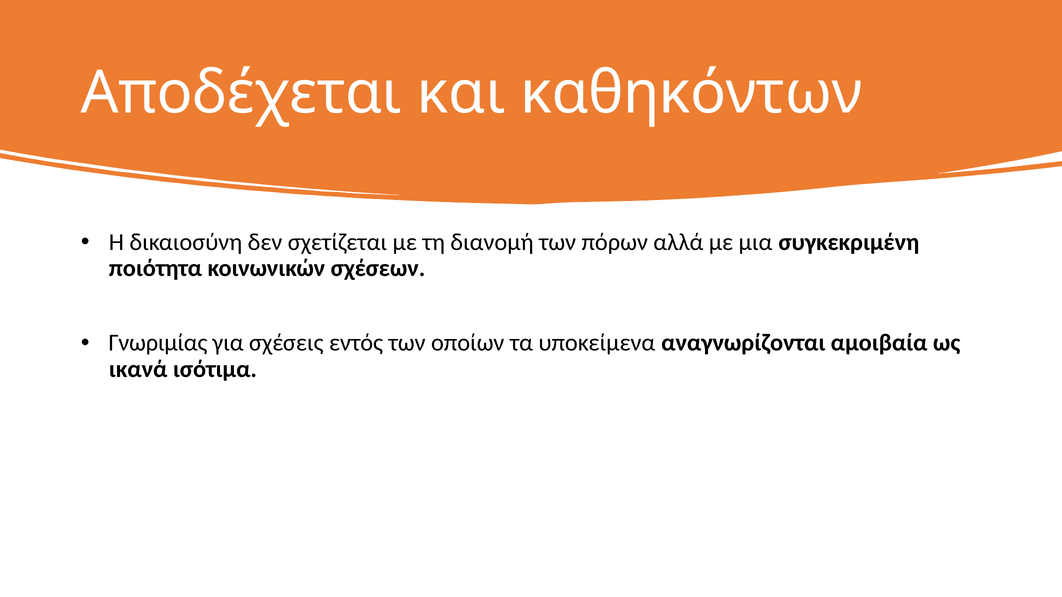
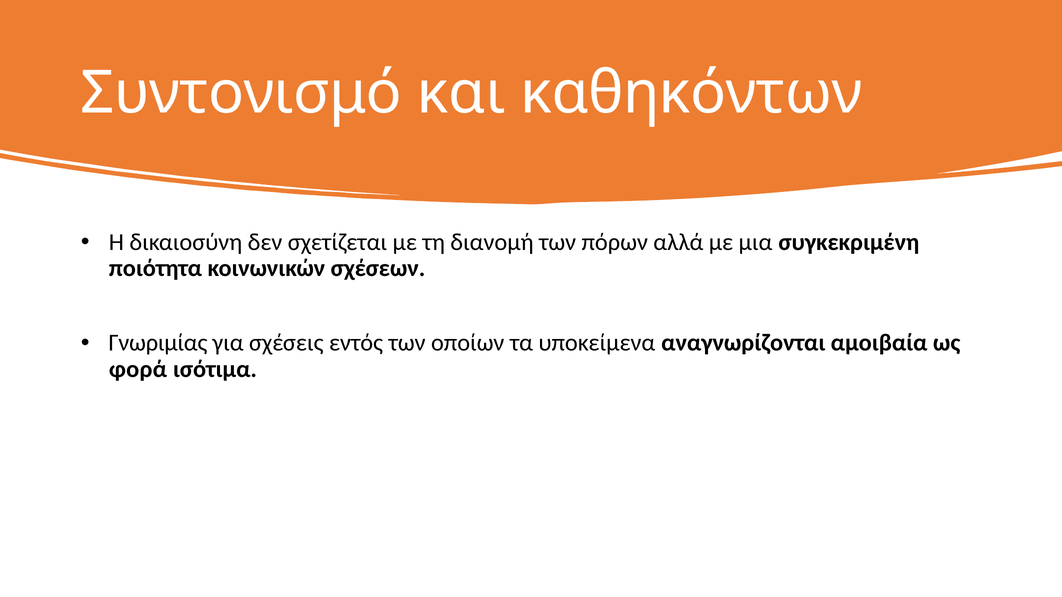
Αποδέχεται: Αποδέχεται -> Συντονισμό (241, 93)
ικανά: ικανά -> φορά (138, 369)
